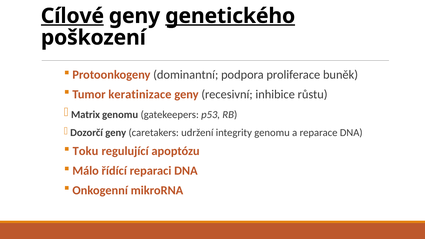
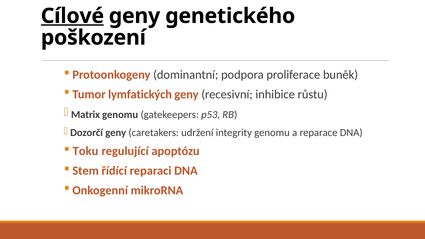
genetického underline: present -> none (230, 16)
keratinizace: keratinizace -> lymfatických (140, 94)
Málo: Málo -> Stem (86, 171)
